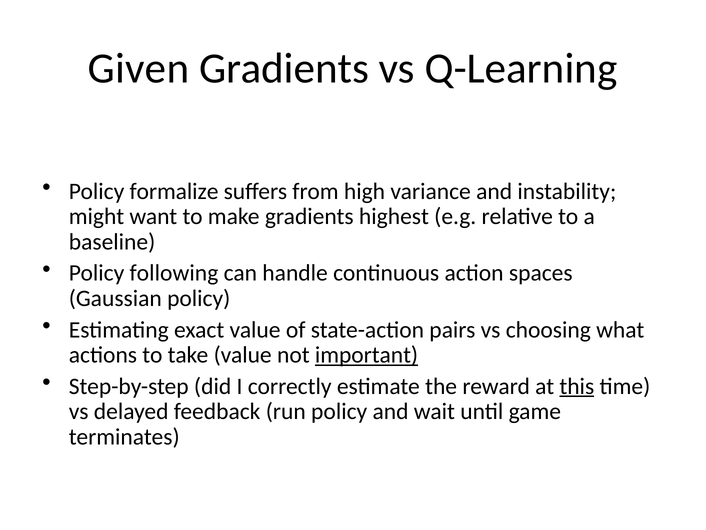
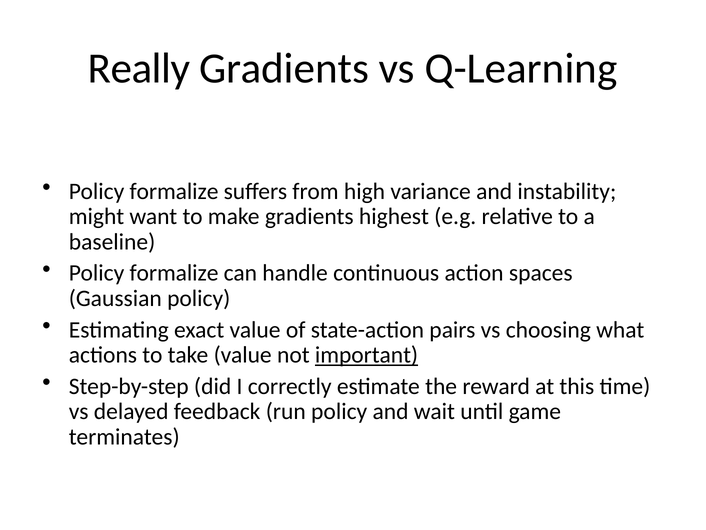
Given: Given -> Really (139, 68)
following: following -> formalize (174, 273)
this underline: present -> none (577, 386)
